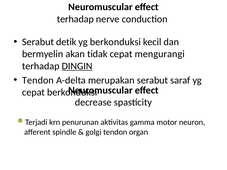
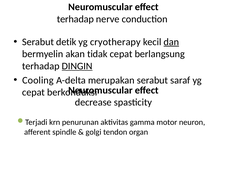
yg berkonduksi: berkonduksi -> cryotherapy (115, 42)
dan underline: none -> present (171, 42)
mengurangi: mengurangi -> berlangsung (160, 54)
Tendon: Tendon -> Cooling (38, 80)
